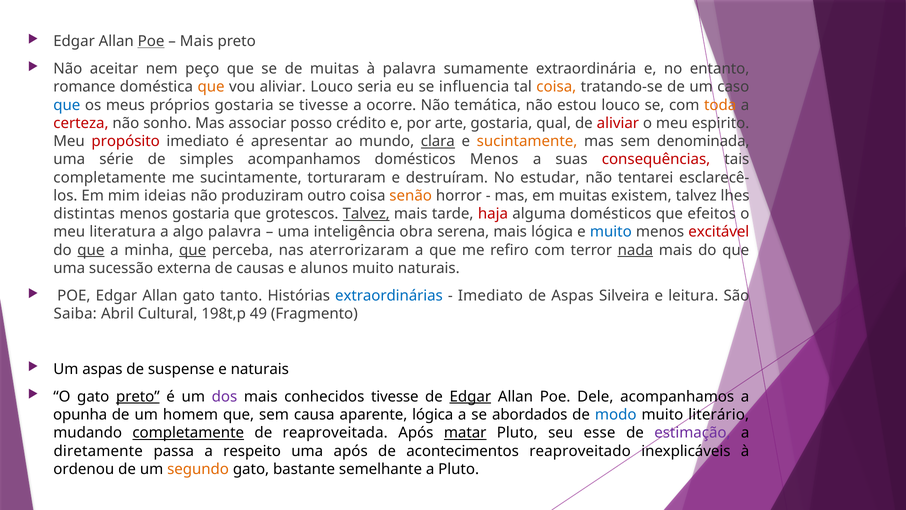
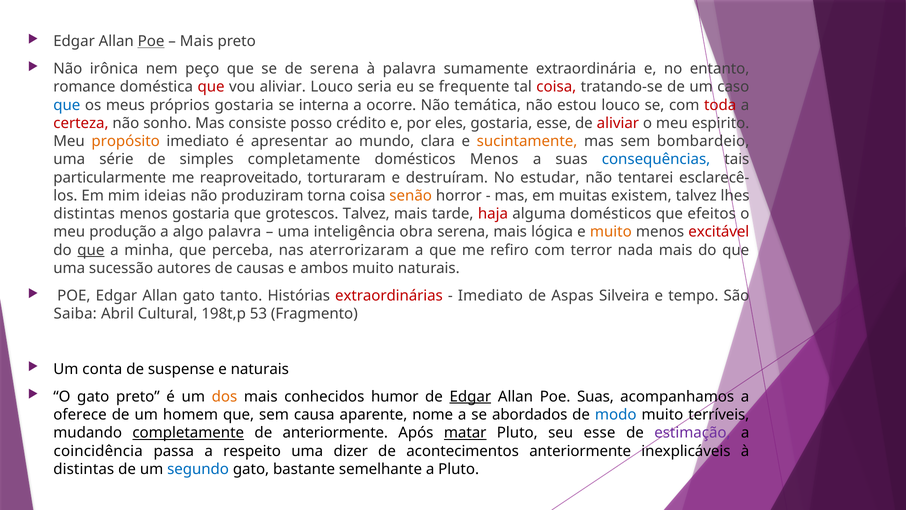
aceitar: aceitar -> irônica (114, 69)
de muitas: muitas -> serena (334, 69)
que colour: orange -> red (211, 87)
influencia: influencia -> frequente (474, 87)
coisa colour: orange -> red (556, 87)
se tivesse: tivesse -> interna (324, 105)
toda colour: orange -> red (720, 105)
associar: associar -> consiste (257, 123)
arte: arte -> eles (451, 123)
gostaria qual: qual -> esse (554, 123)
propósito colour: red -> orange (126, 141)
clara underline: present -> none (438, 141)
denominada: denominada -> bombardeio (703, 141)
simples acompanhamos: acompanhamos -> completamente (304, 159)
consequências colour: red -> blue (656, 159)
completamente: completamente -> particularmente (110, 177)
me sucintamente: sucintamente -> reaproveitado (251, 177)
outro: outro -> torna (327, 196)
Talvez underline: present -> none (366, 214)
literatura: literatura -> produção (123, 232)
muito colour: blue -> orange (611, 232)
que underline: present -> none (193, 250)
nada underline: present -> none (635, 250)
externa: externa -> autores (184, 268)
alunos: alunos -> ambos (324, 268)
extraordinárias colour: blue -> red (389, 296)
leitura: leitura -> tempo (693, 296)
49: 49 -> 53 (258, 314)
Um aspas: aspas -> conta (102, 369)
preto underline: present -> none (138, 396)
dos colour: purple -> orange (224, 396)
conhecidos tivesse: tivesse -> humor (395, 396)
Poe Dele: Dele -> Suas (595, 396)
opunha: opunha -> oferece (80, 414)
aparente lógica: lógica -> nome (433, 414)
literário: literário -> terríveis (719, 414)
de reaproveitada: reaproveitada -> anteriormente (335, 433)
diretamente: diretamente -> coincidência (98, 451)
uma após: após -> dizer (351, 451)
acontecimentos reaproveitado: reaproveitado -> anteriormente (580, 451)
ordenou: ordenou -> distintas (84, 469)
segundo colour: orange -> blue (198, 469)
